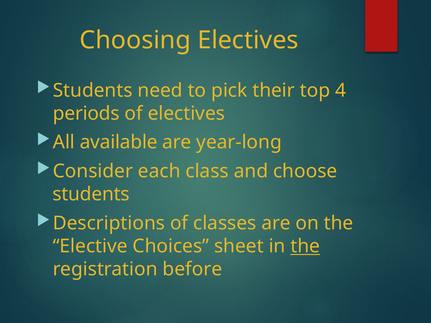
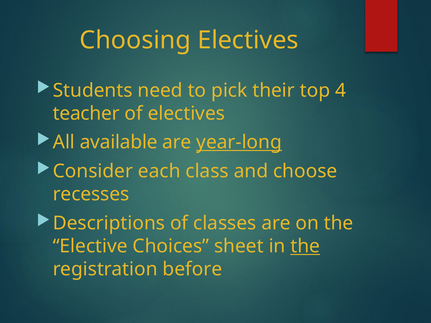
periods: periods -> teacher (86, 113)
year-long underline: none -> present (239, 142)
students: students -> recesses (91, 194)
